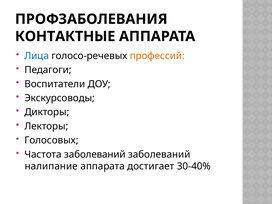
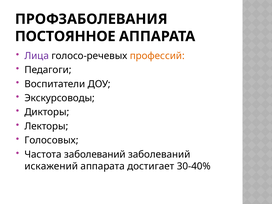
КОНТАКТНЫЕ: КОНТАКТНЫЕ -> ПОСТОЯННОЕ (65, 36)
Лица colour: blue -> purple (37, 56)
налипание: налипание -> искажений (51, 166)
